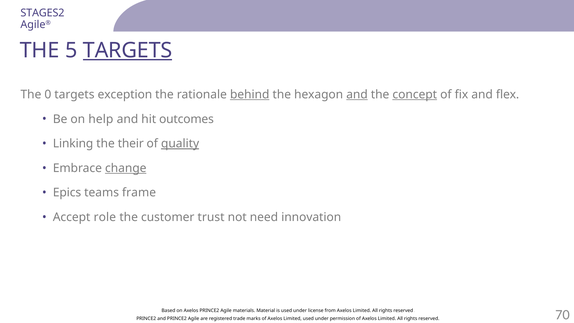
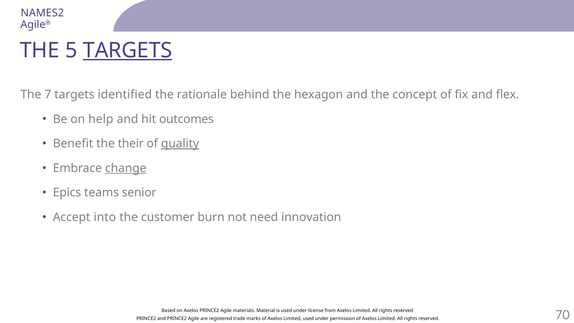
STAGES2: STAGES2 -> NAMES2 (42, 13)
0: 0 -> 7 (48, 94)
exception: exception -> identified (125, 94)
behind underline: present -> none (250, 94)
and underline: present -> none (357, 94)
concept underline: present -> none (415, 94)
Linking: Linking -> Benefit (73, 144)
frame: frame -> senior (139, 193)
role: role -> into (105, 217)
trust: trust -> burn (211, 217)
